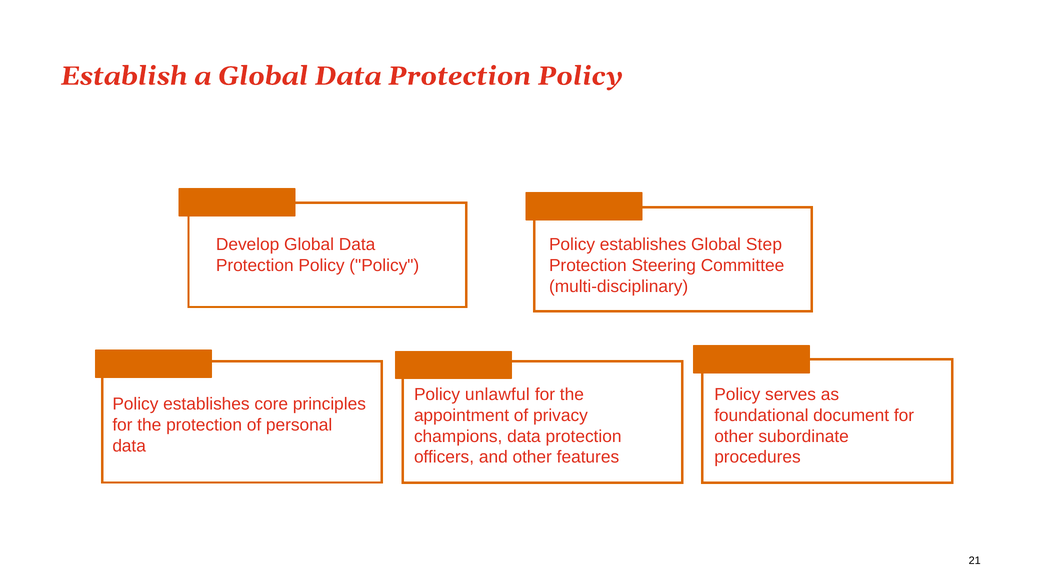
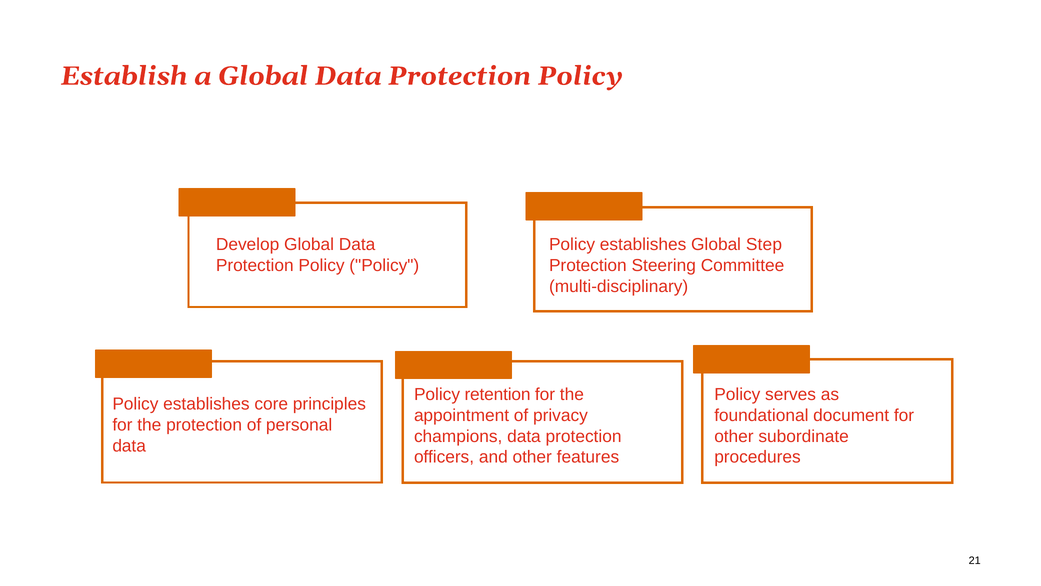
unlawful: unlawful -> retention (498, 394)
